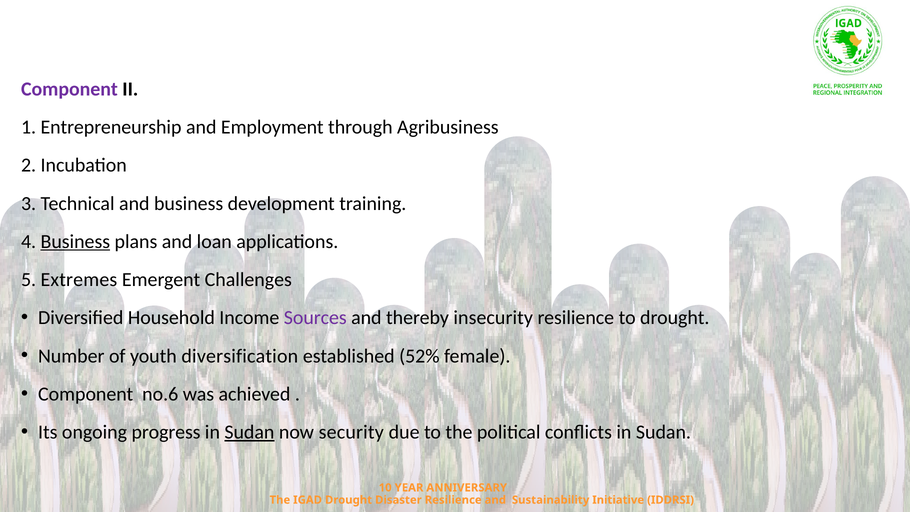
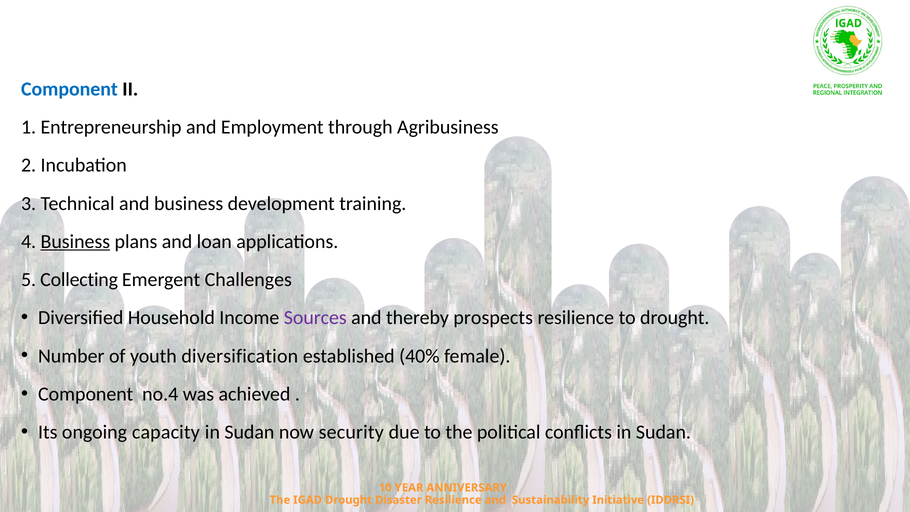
Component colour: purple -> blue (69, 89)
Extremes: Extremes -> Collecting (79, 280)
insecurity: insecurity -> prospects (493, 318)
52%: 52% -> 40% (419, 356)
no.6: no.6 -> no.4 (160, 394)
progress: progress -> capacity (166, 432)
Sudan underline: present -> none (249, 432)
